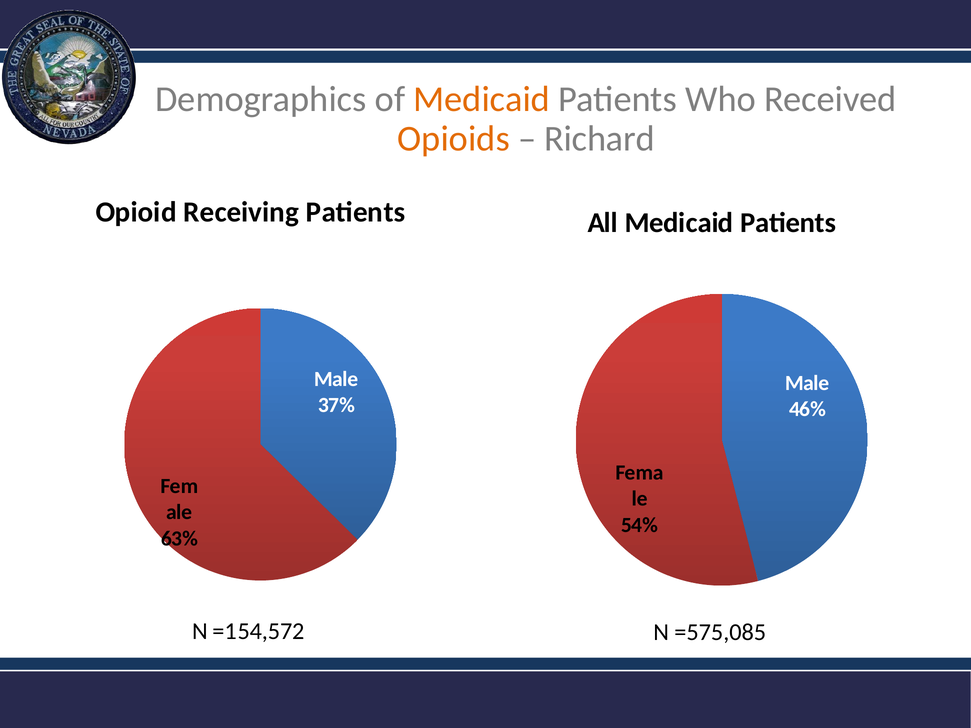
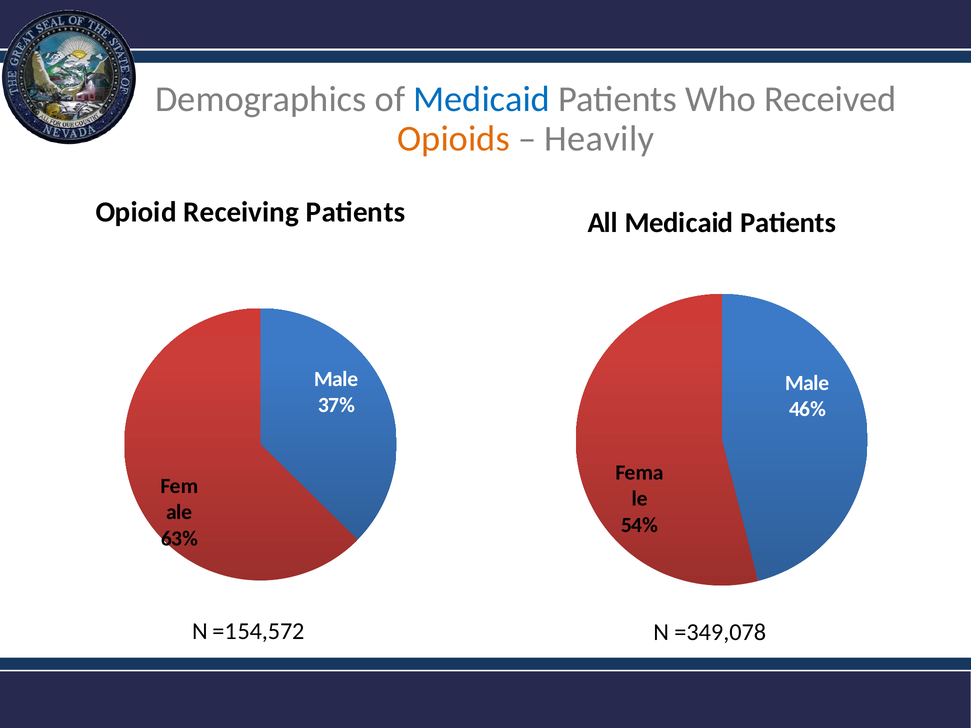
Medicaid colour: orange -> blue (482, 99)
Richard: Richard -> Heavily (599, 139)
=575,085: =575,085 -> =349,078 (720, 632)
